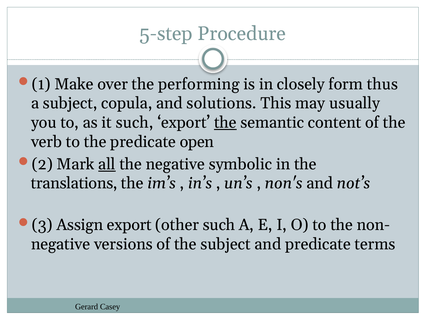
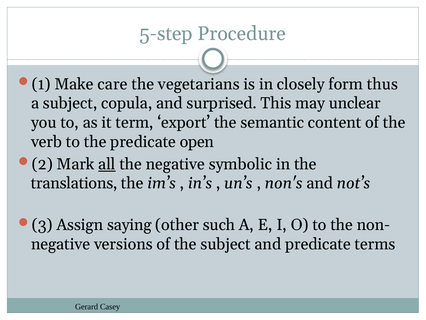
over: over -> care (113, 84)
performing: performing -> vegetarians (199, 84)
solutions: solutions -> surprised (222, 103)
usually: usually -> unclear (355, 103)
it such: such -> term (135, 122)
the underline: present -> none (225, 122)
Assign export: export -> saying (129, 225)
